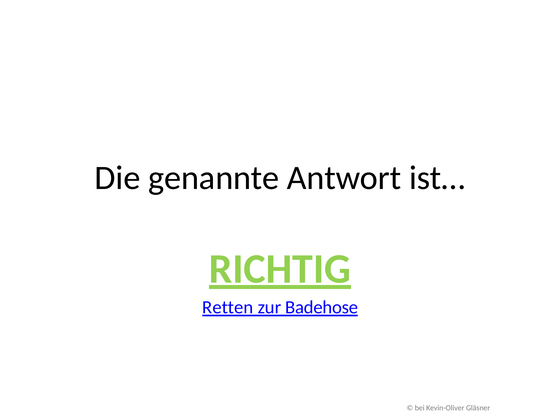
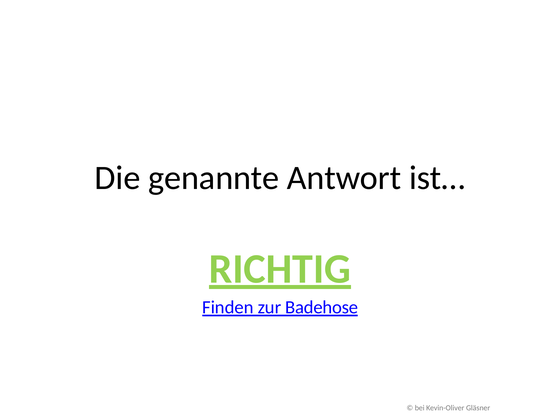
Retten: Retten -> Finden (228, 307)
